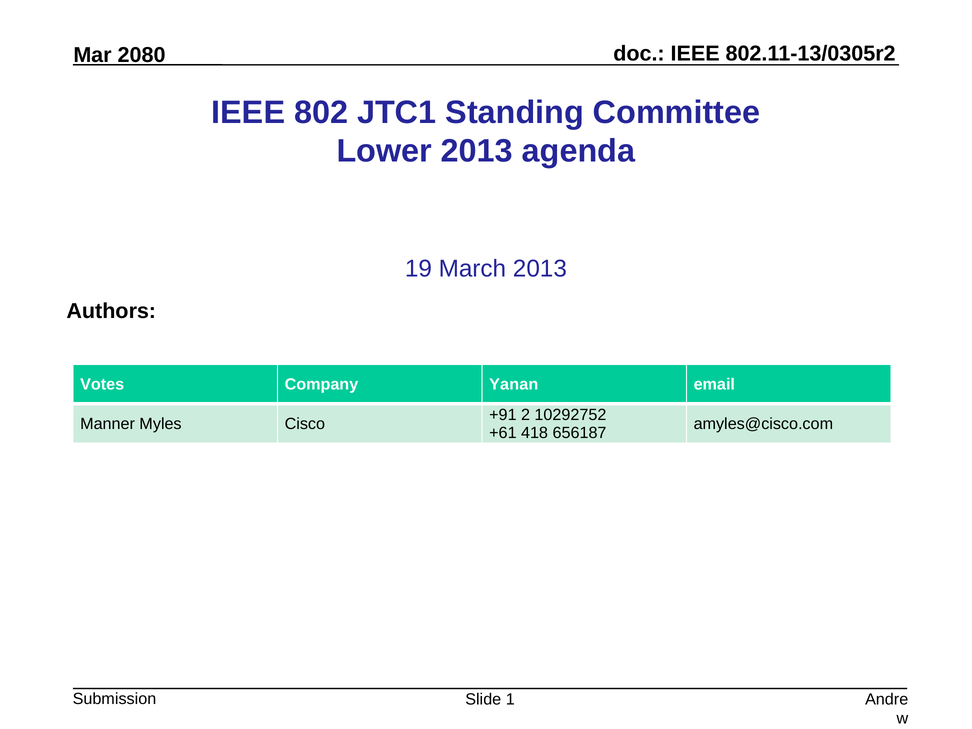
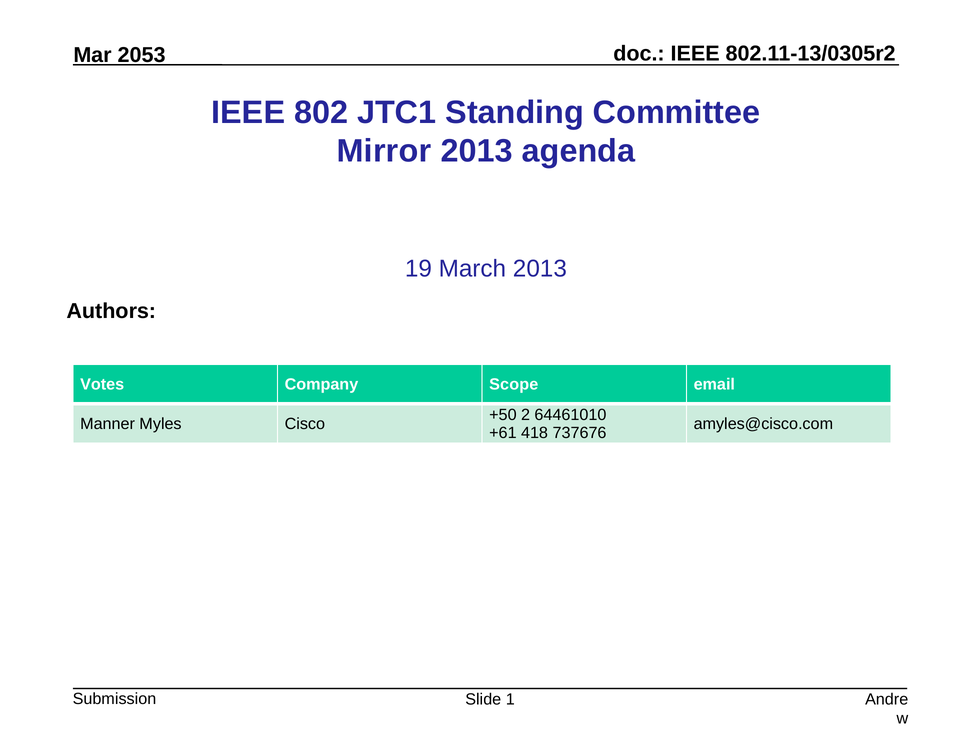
2080: 2080 -> 2053 (142, 55)
Lower: Lower -> Mirror (384, 151)
Yanan: Yanan -> Scope (514, 384)
+91: +91 -> +50 (503, 415)
10292752: 10292752 -> 64461010 (570, 415)
656187: 656187 -> 737676 (580, 433)
